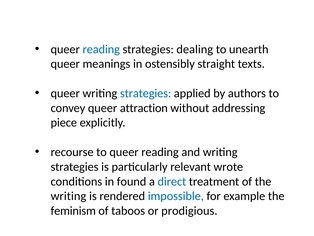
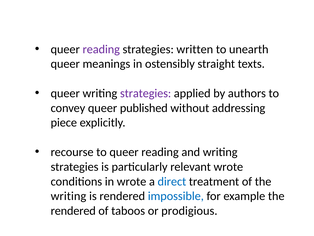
reading colour: blue -> purple (101, 49)
dealing: dealing -> written (195, 49)
strategies colour: blue -> purple (146, 93)
attraction: attraction -> published (144, 108)
in found: found -> wrote (132, 181)
feminism: feminism -> rendered (73, 210)
